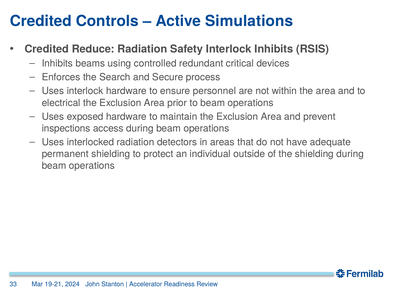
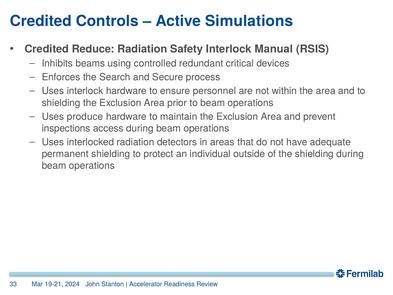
Interlock Inhibits: Inhibits -> Manual (274, 49)
electrical: electrical -> shielding (61, 103)
exposed: exposed -> produce (85, 116)
